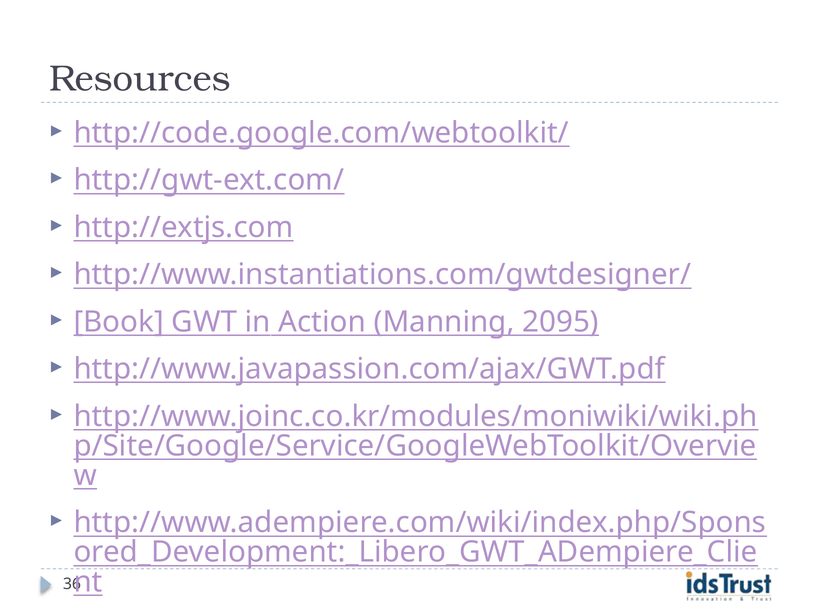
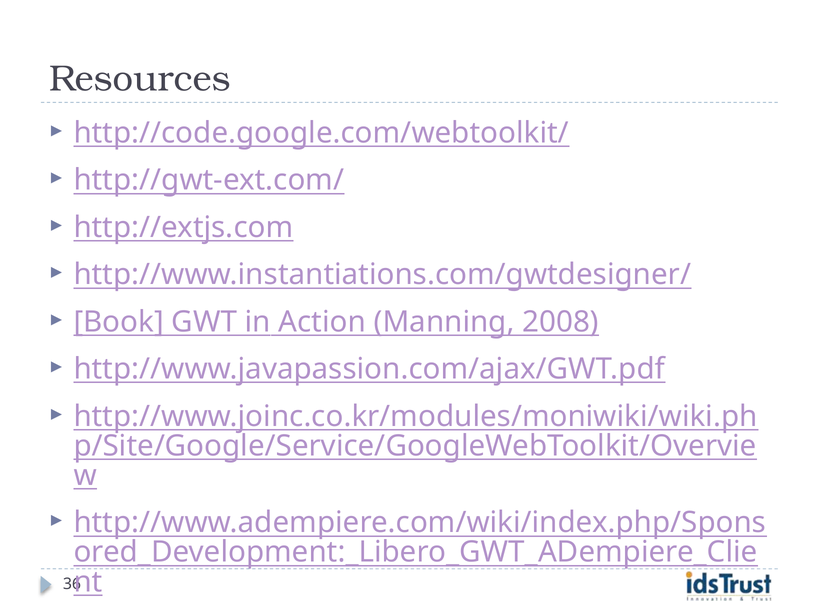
2095: 2095 -> 2008 (561, 322)
